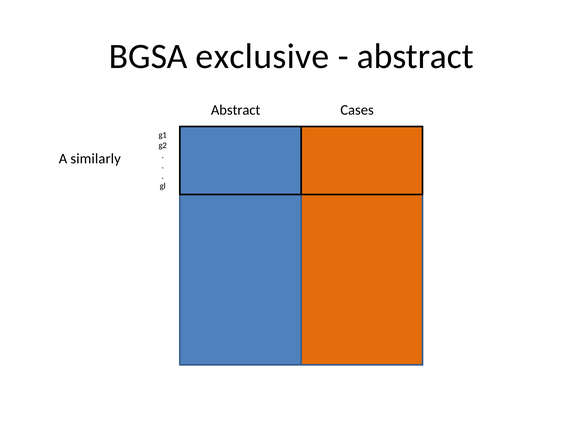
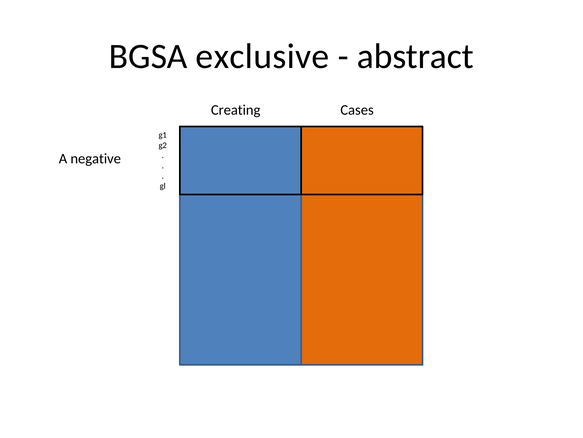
Abstract: Abstract -> Creating (236, 110)
similarly: similarly -> negative (96, 158)
